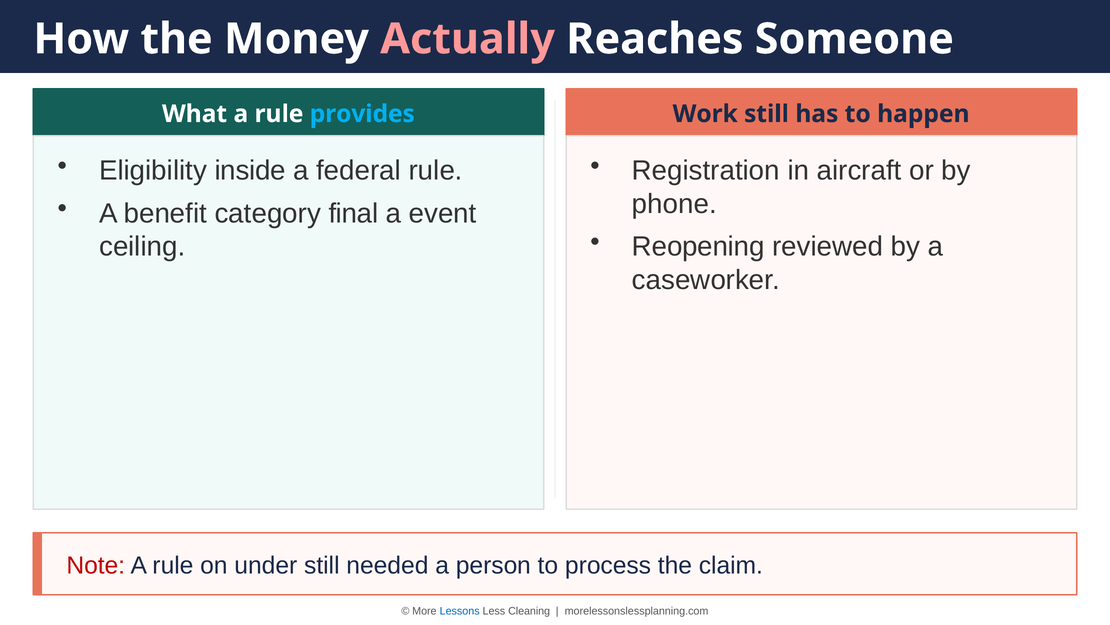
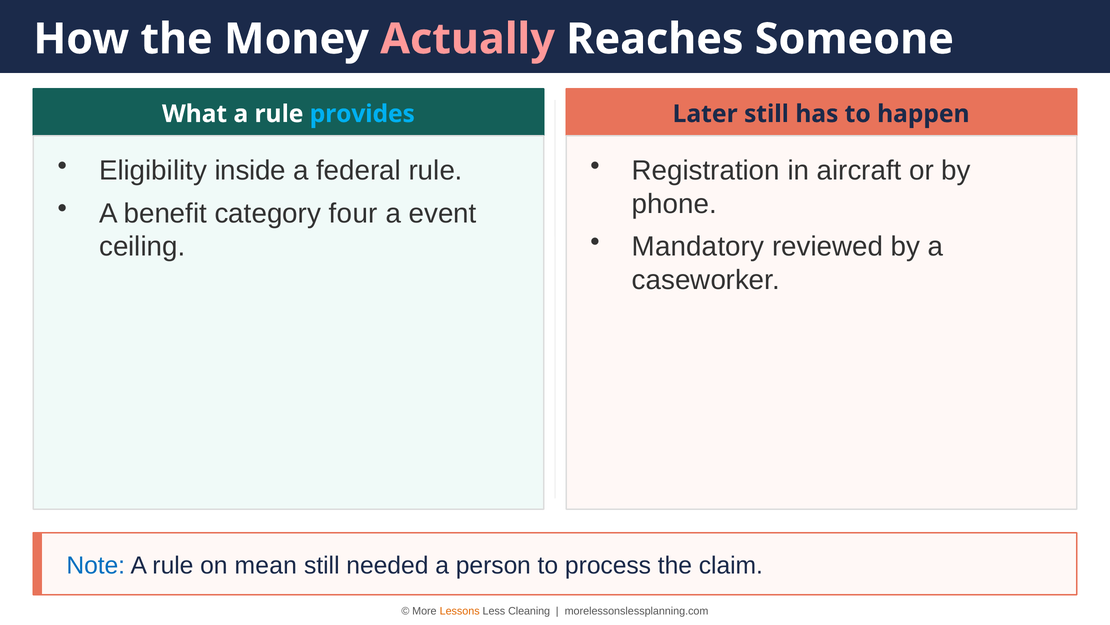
Work: Work -> Later (705, 114)
final: final -> four (353, 213)
Reopening: Reopening -> Mandatory (698, 246)
Note colour: red -> blue (96, 565)
under: under -> mean (266, 565)
Lessons colour: blue -> orange (460, 611)
